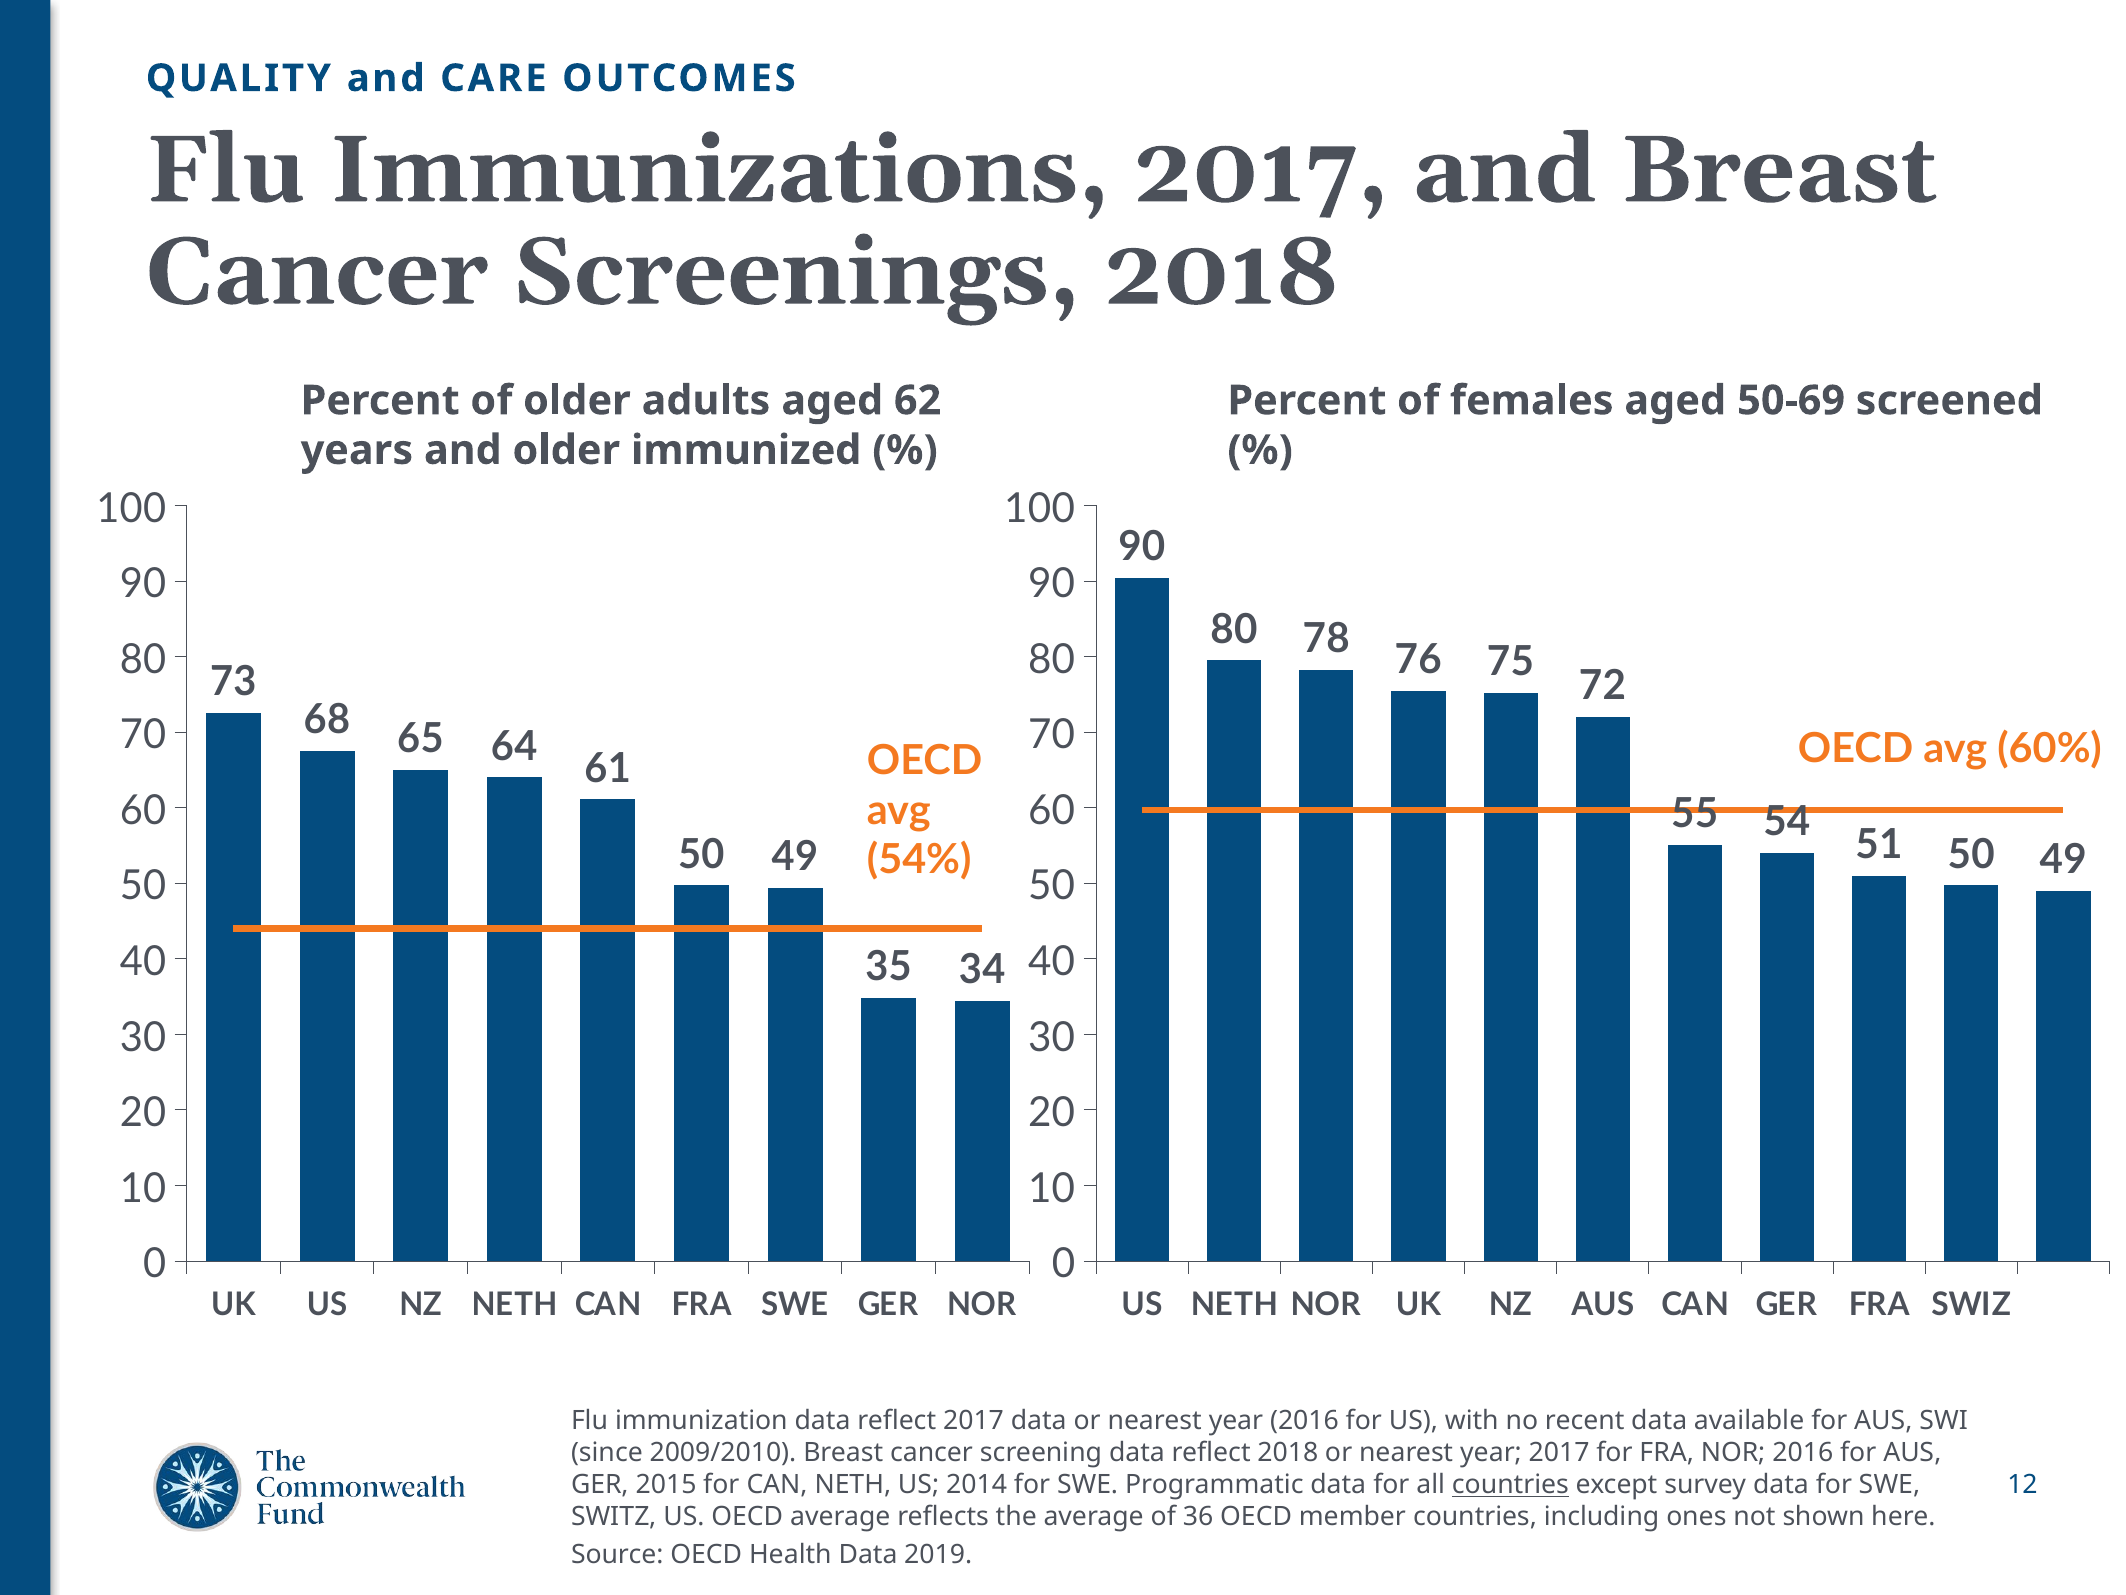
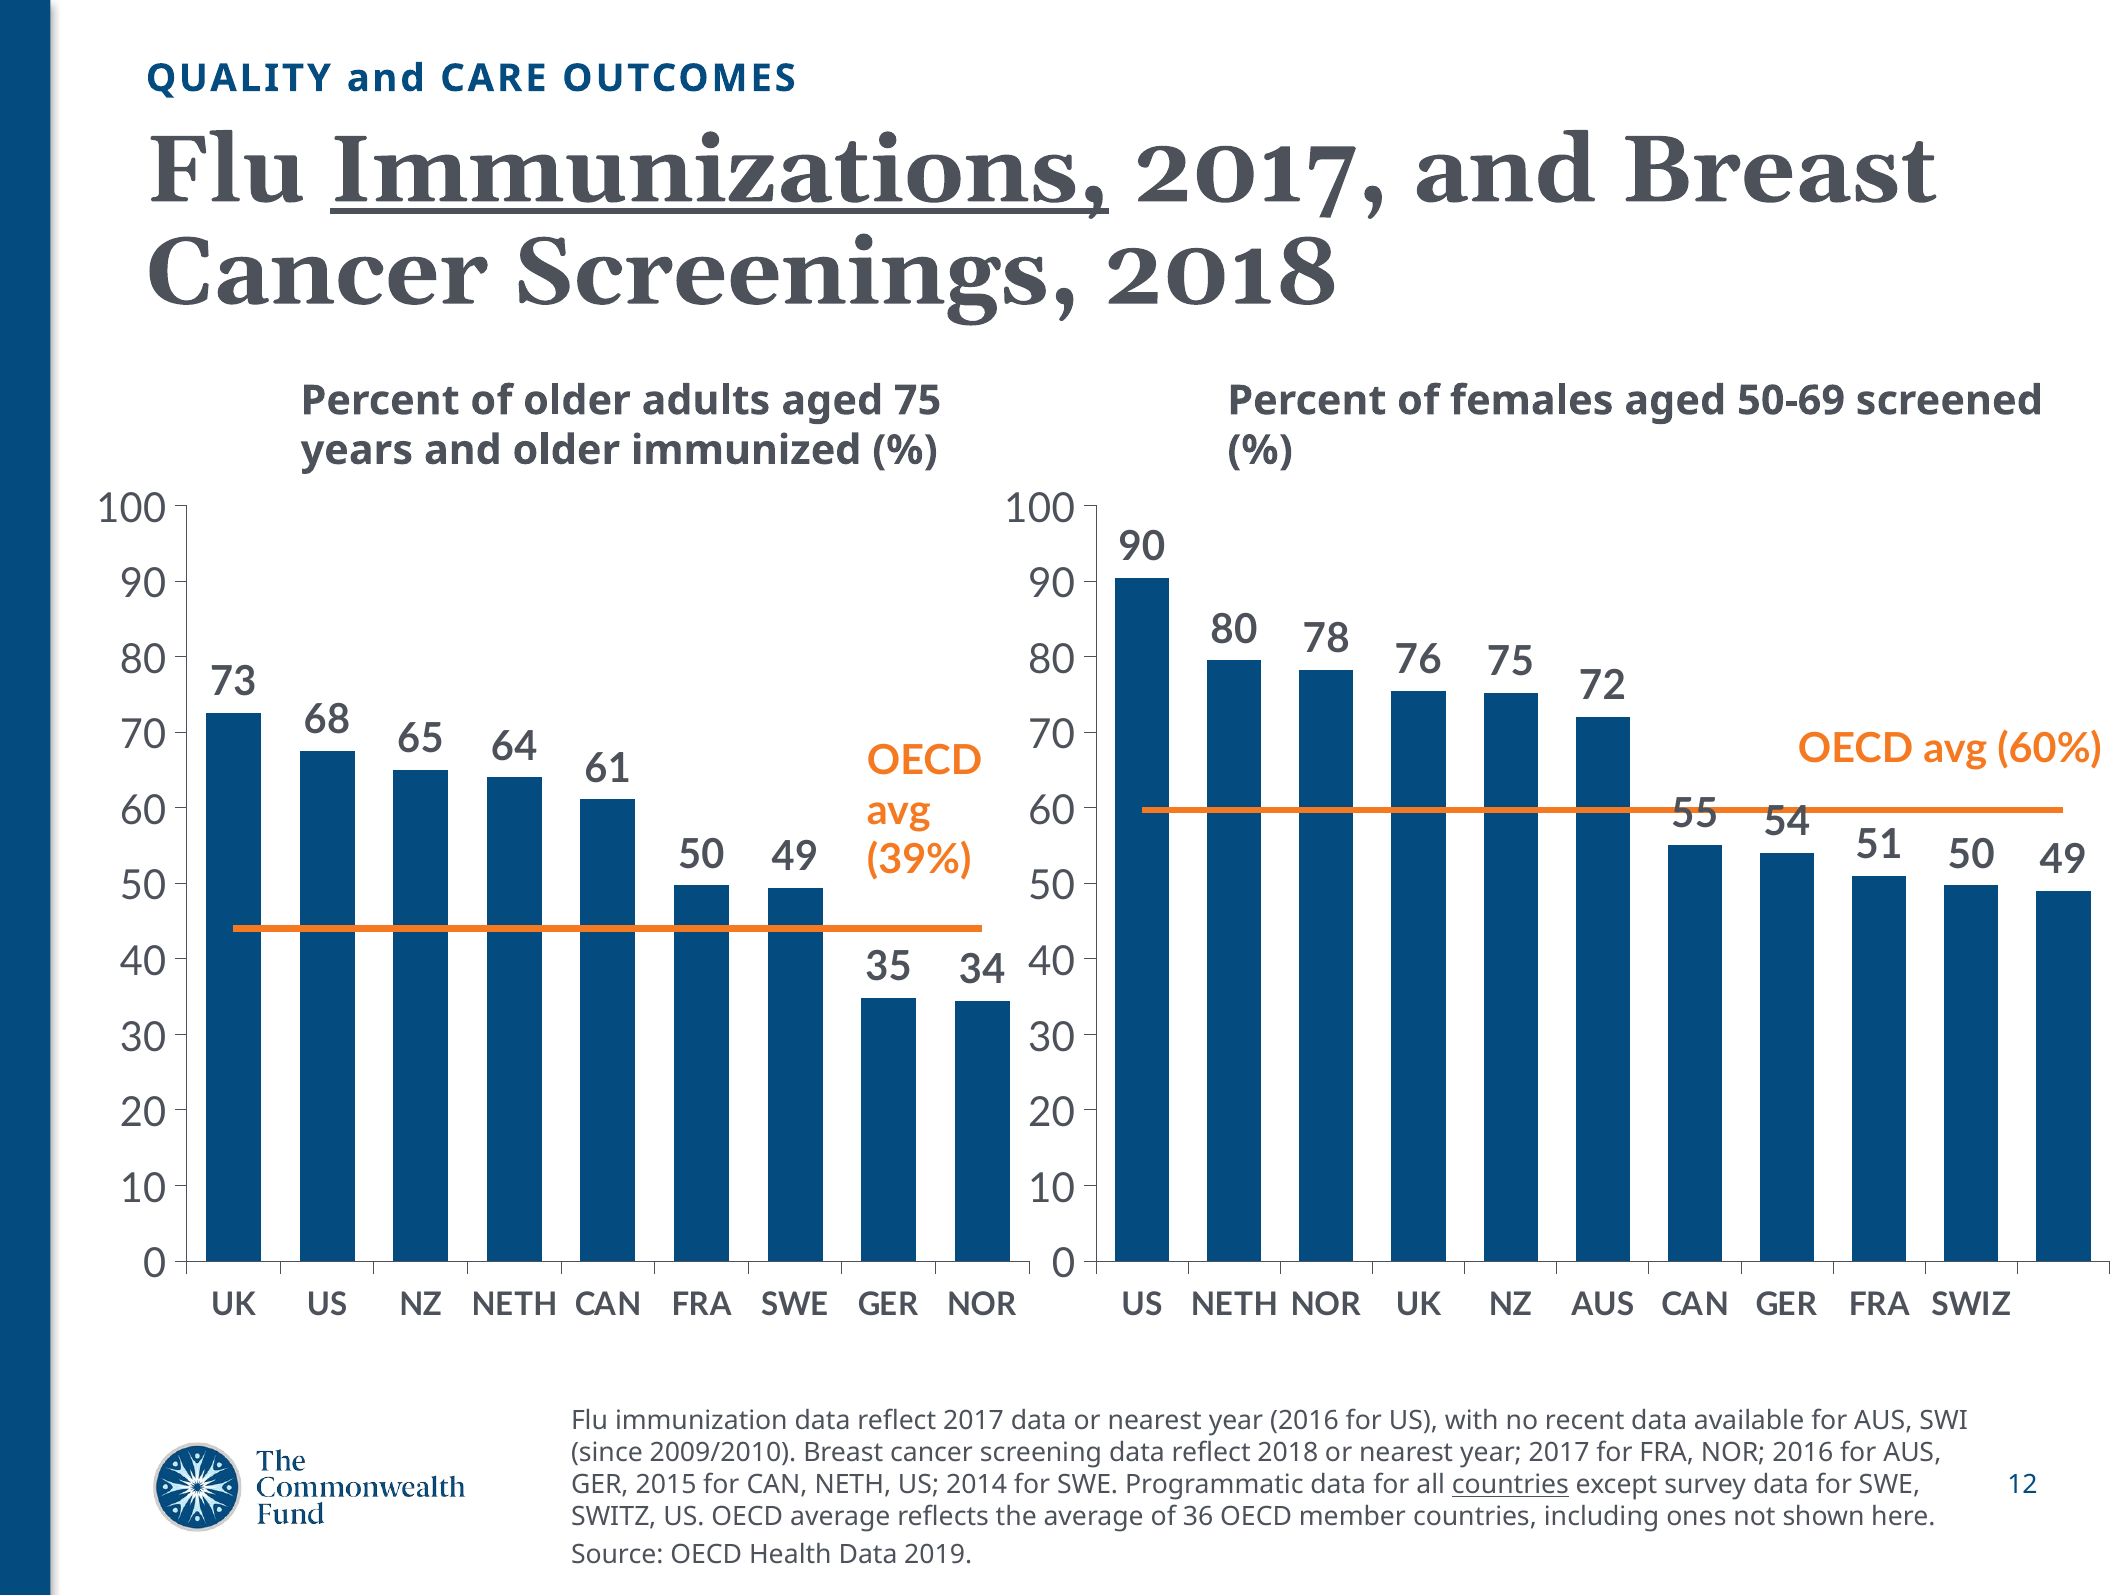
Immunizations underline: none -> present (719, 170)
aged 62: 62 -> 75 (918, 401)
54%: 54% -> 39% (919, 860)
